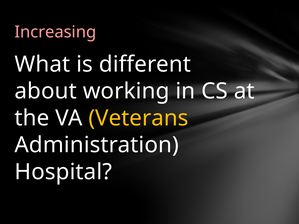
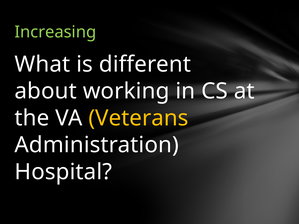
Increasing colour: pink -> light green (55, 32)
